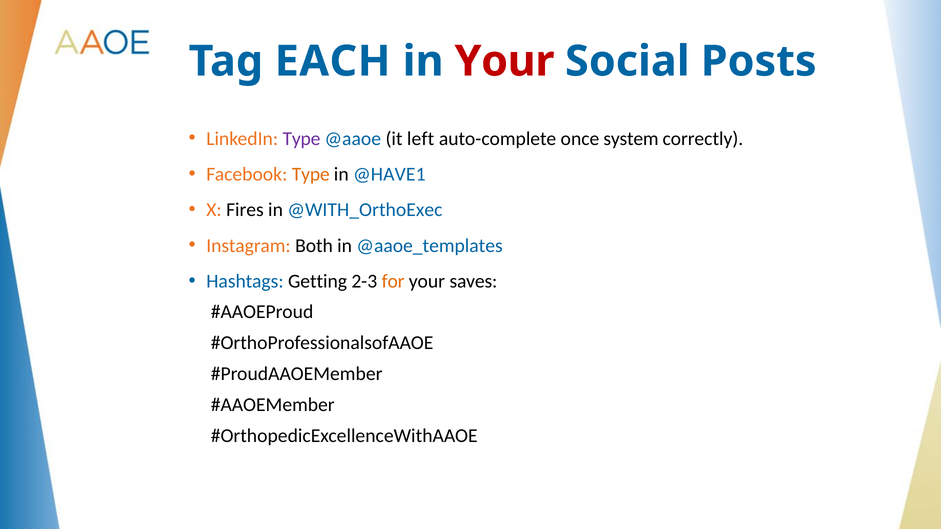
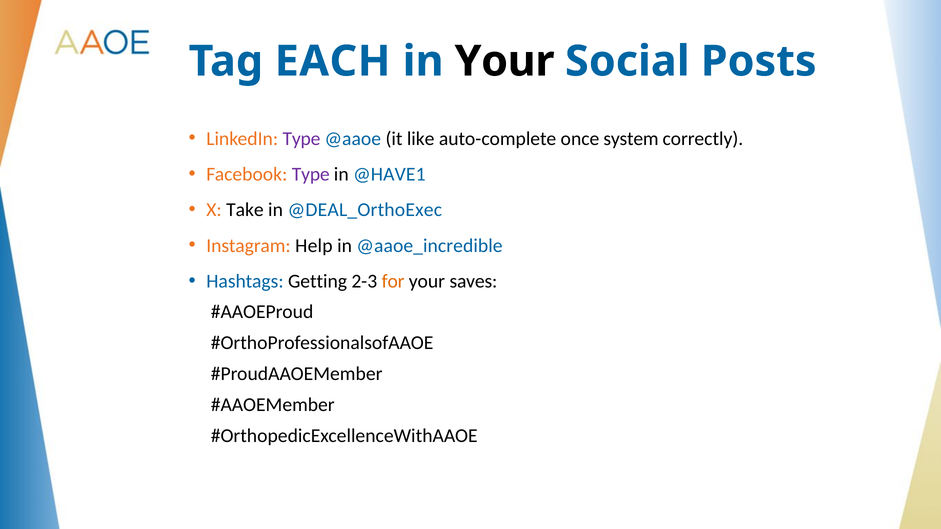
Your colour: red -> black (505, 61)
left: left -> like (421, 139)
Type colour: orange -> purple (311, 174)
Fires: Fires -> Take (245, 210)
@WITH_OrthoExec: @WITH_OrthoExec -> @DEAL_OrthoExec (365, 210)
Both: Both -> Help (314, 246)
@aaoe_templates: @aaoe_templates -> @aaoe_incredible (430, 246)
